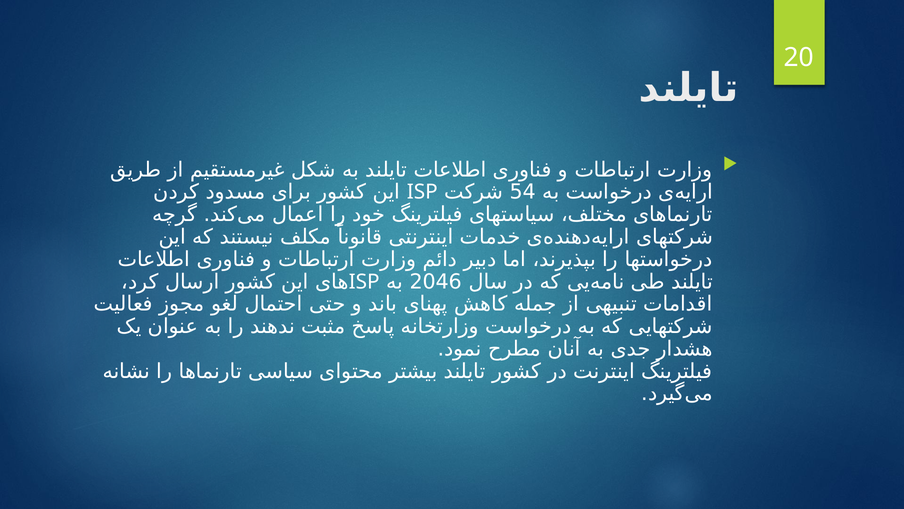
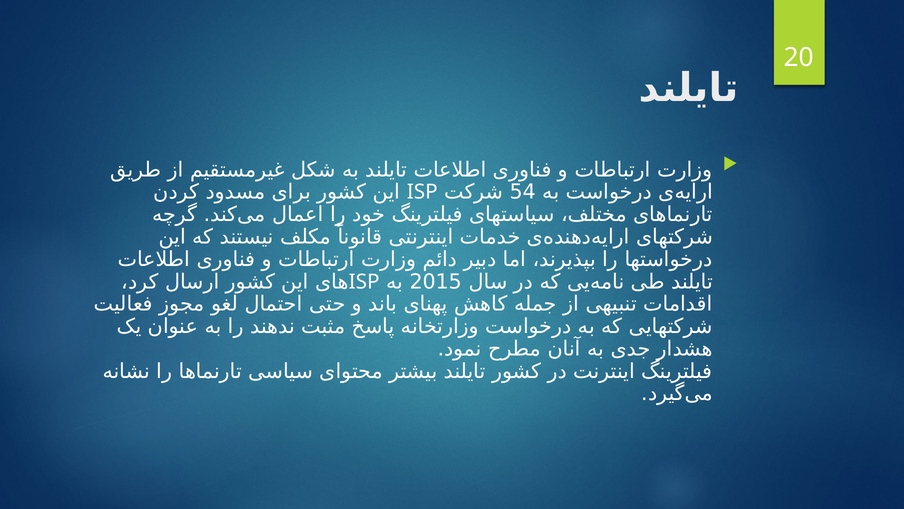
2046: 2046 -> 2015 (436, 281)
